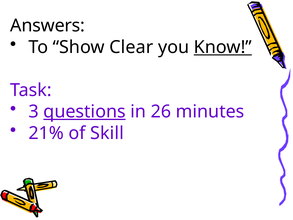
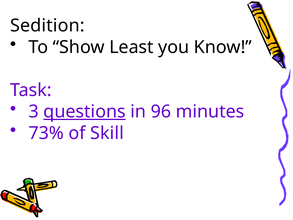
Answers: Answers -> Sedition (47, 26)
Clear: Clear -> Least (131, 47)
Know underline: present -> none (223, 47)
26: 26 -> 96 (161, 112)
21%: 21% -> 73% (46, 133)
